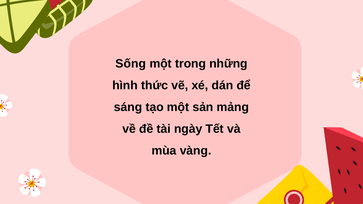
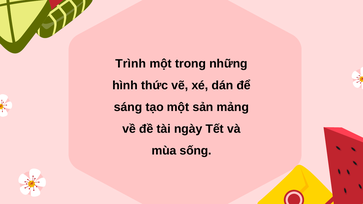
Sống: Sống -> Trình (131, 64)
vàng: vàng -> sống (196, 151)
